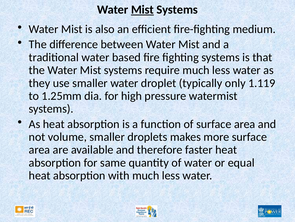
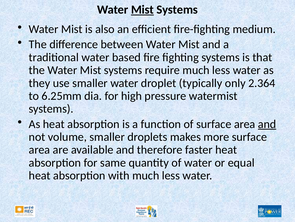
1.119: 1.119 -> 2.364 (262, 83)
1.25mm: 1.25mm -> 6.25mm (62, 96)
and underline: none -> present (267, 124)
